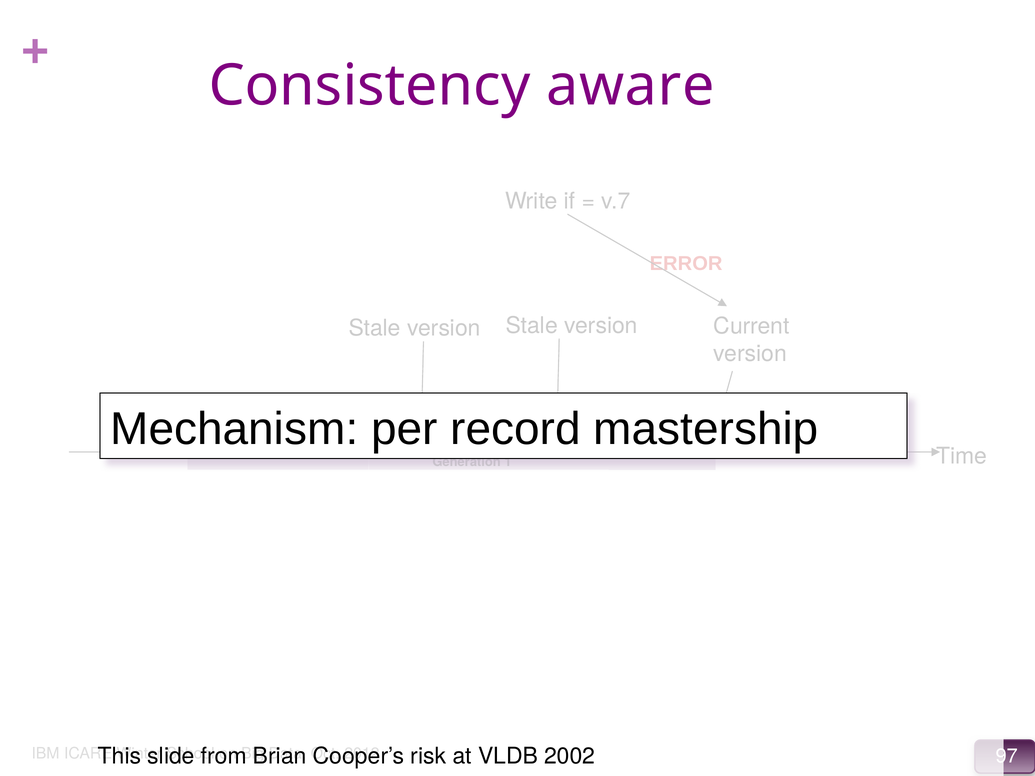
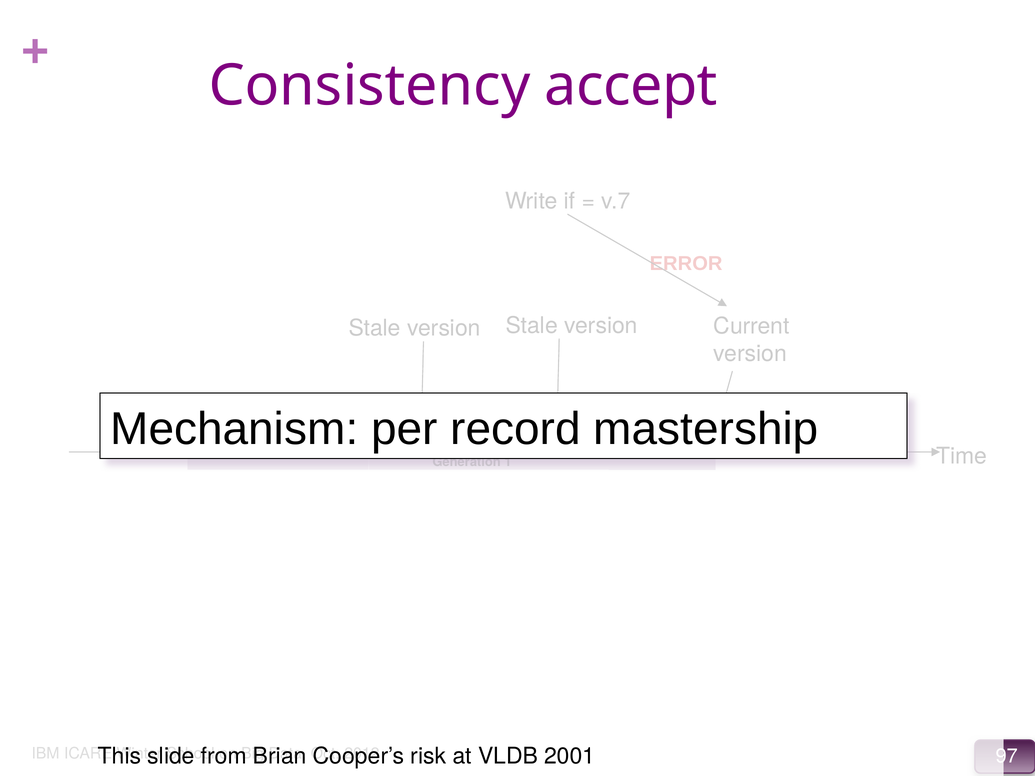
aware: aware -> accept (631, 86)
2002: 2002 -> 2001 (570, 756)
